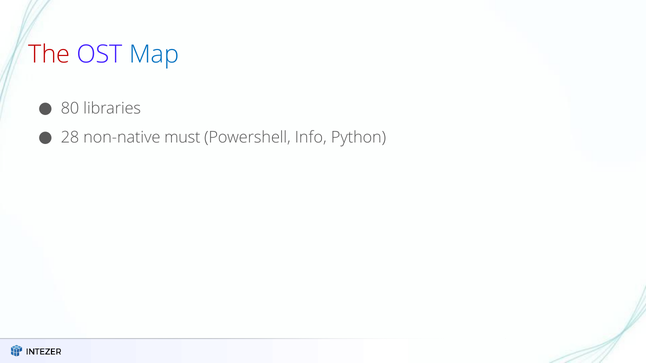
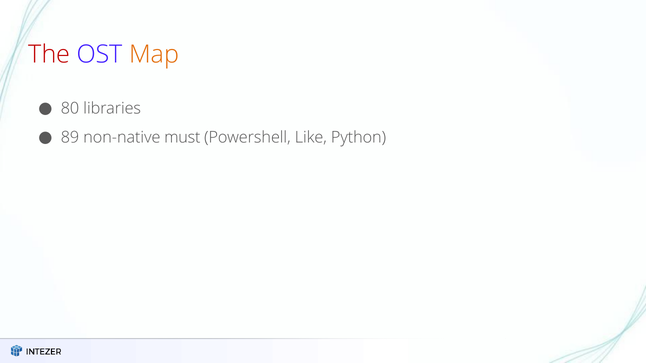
Map colour: blue -> orange (154, 55)
28: 28 -> 89 (70, 137)
Info: Info -> Like (311, 137)
